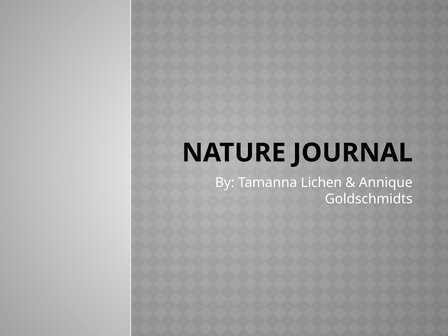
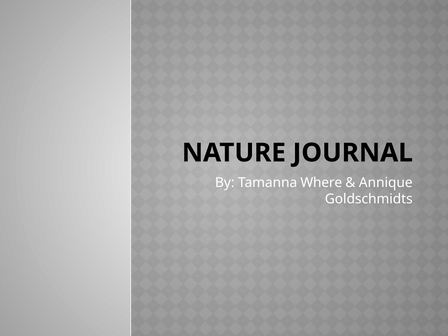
Lichen: Lichen -> Where (321, 183)
